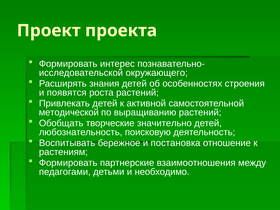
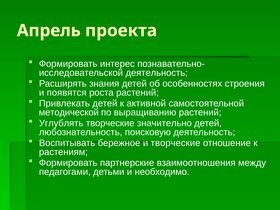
Проект: Проект -> Апрель (49, 31)
окружающего: окружающего -> деятельность (157, 73)
Обобщать: Обобщать -> Углублять (61, 123)
и постановка: постановка -> творческие (176, 143)
